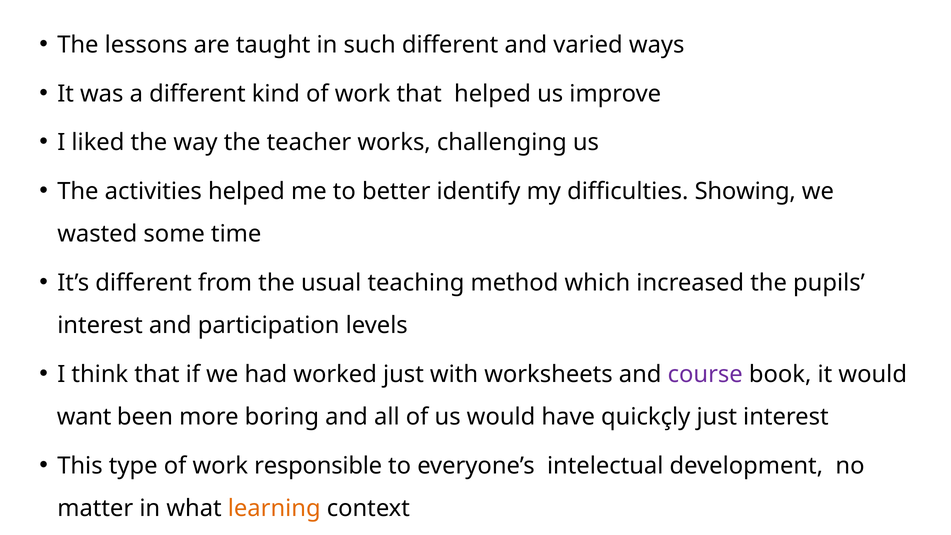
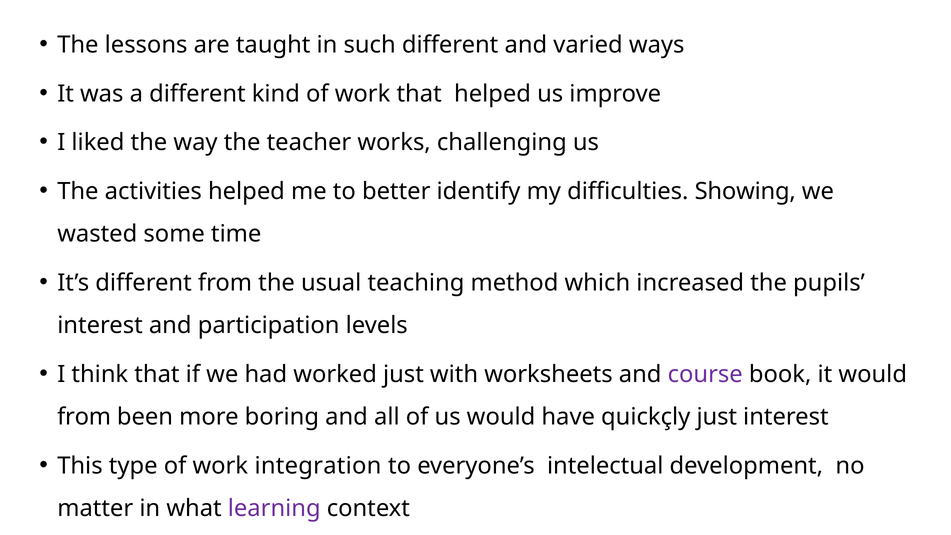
want: want -> from (84, 417)
responsible: responsible -> integration (318, 466)
learning colour: orange -> purple (274, 509)
